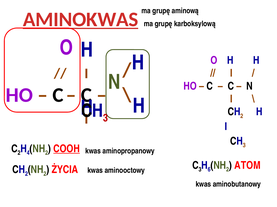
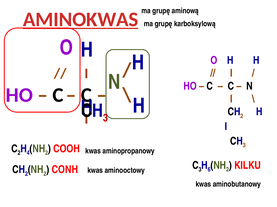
COOH underline: present -> none (67, 149)
ŻYCIA: ŻYCIA -> CONH (65, 170)
ATOM: ATOM -> KILKU (248, 166)
